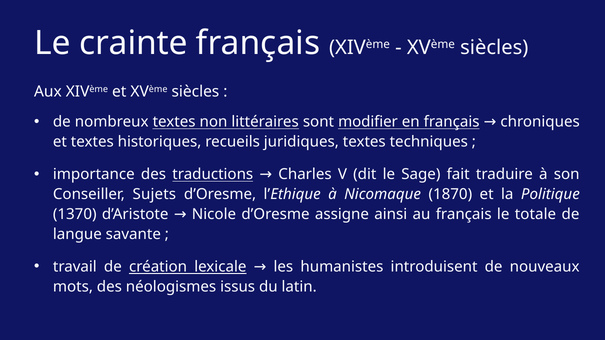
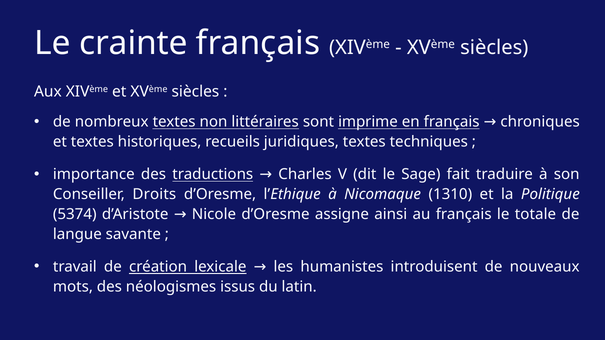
modifier: modifier -> imprime (368, 122)
Sujets: Sujets -> Droits (154, 194)
1870: 1870 -> 1310 (450, 194)
1370: 1370 -> 5374 (75, 214)
